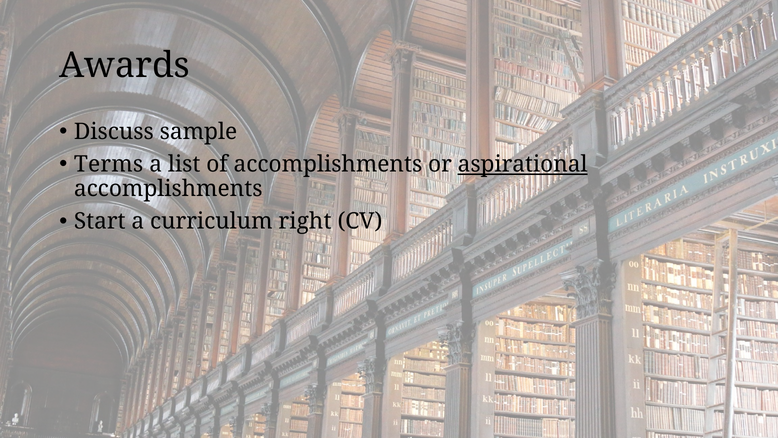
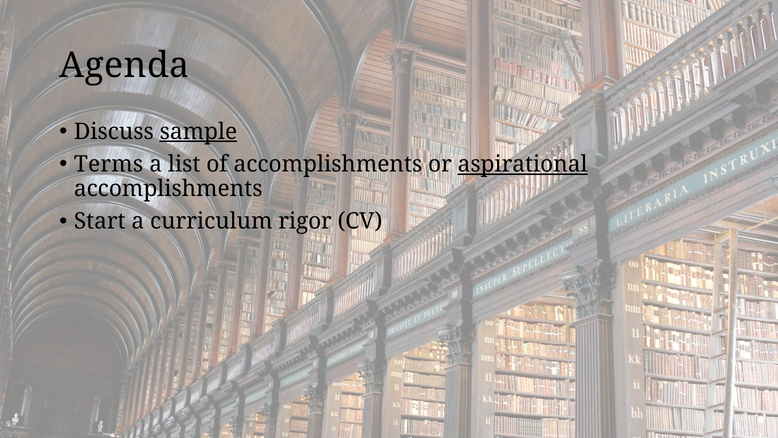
Awards: Awards -> Agenda (124, 65)
sample underline: none -> present (198, 132)
right: right -> rigor (305, 221)
